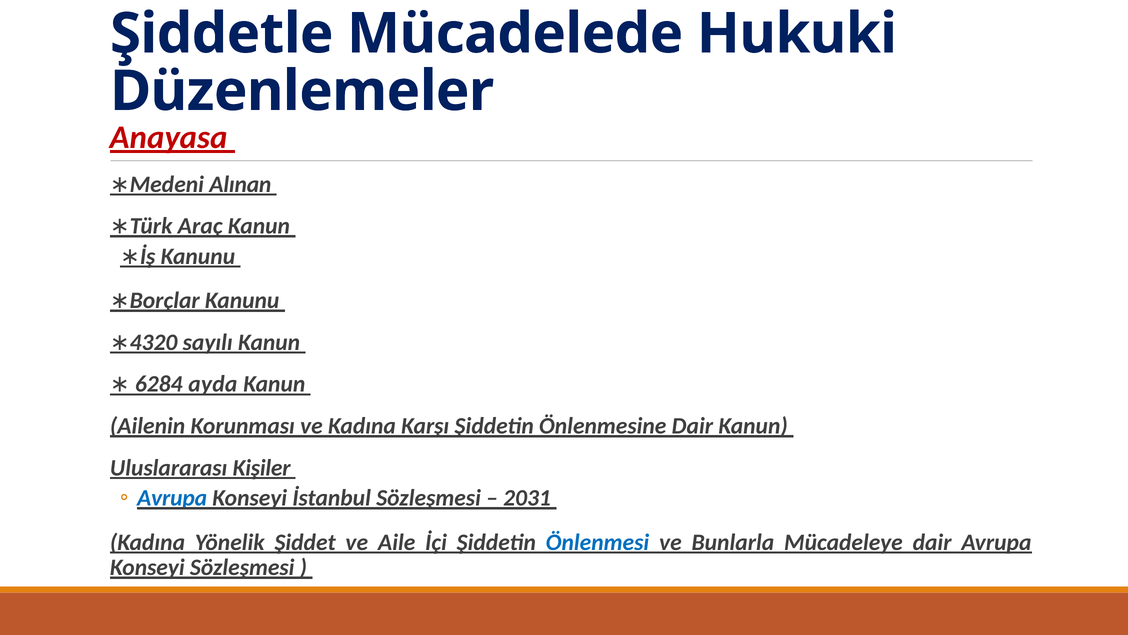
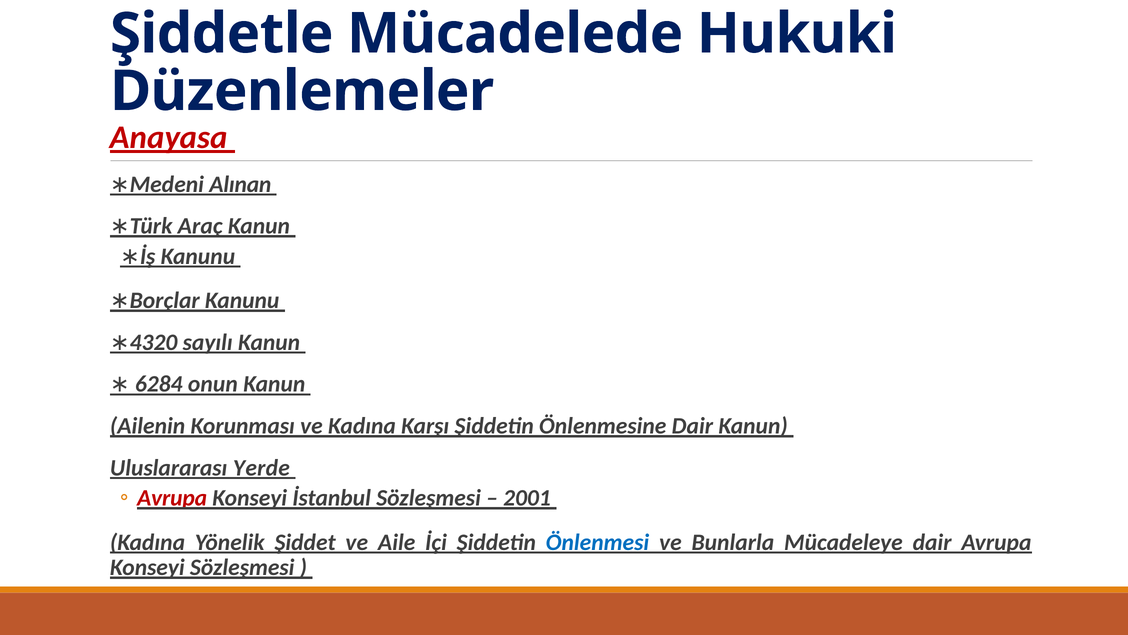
ayda: ayda -> onun (213, 384)
Kişiler: Kişiler -> Yerde (261, 468)
Avrupa colour: blue -> red (172, 498)
2031: 2031 -> 2001 (527, 498)
